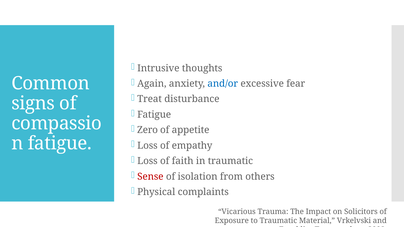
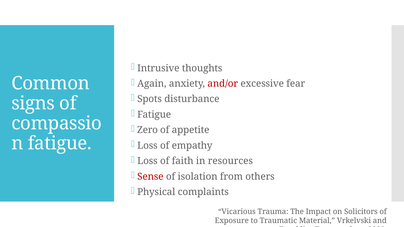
and/or colour: blue -> red (223, 84)
Treat: Treat -> Spots (150, 99)
in traumatic: traumatic -> resources (230, 161)
